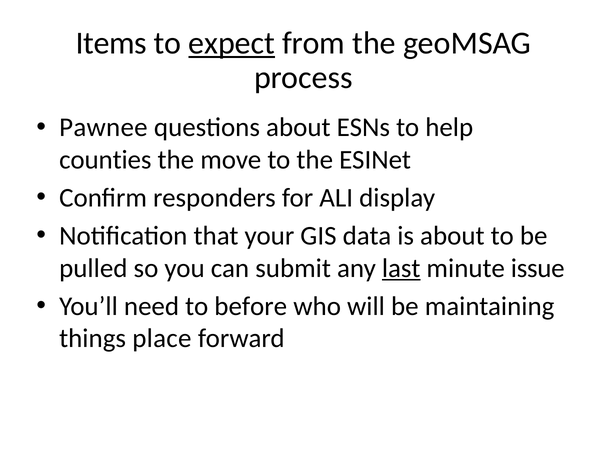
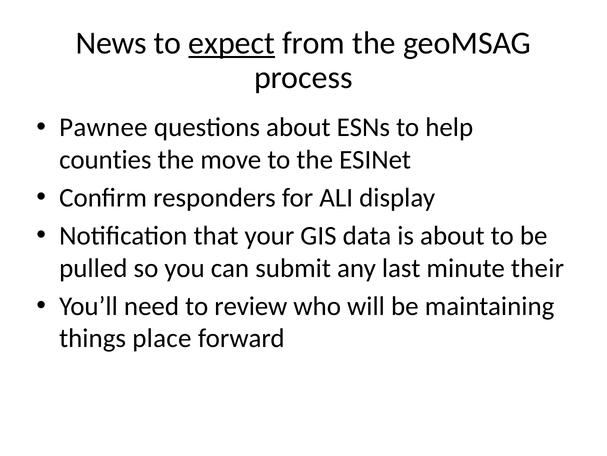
Items: Items -> News (111, 43)
last underline: present -> none (401, 268)
issue: issue -> their (537, 268)
before: before -> review (251, 306)
